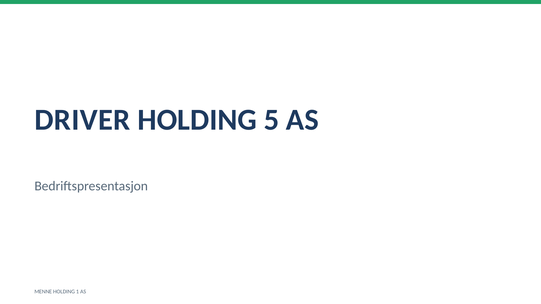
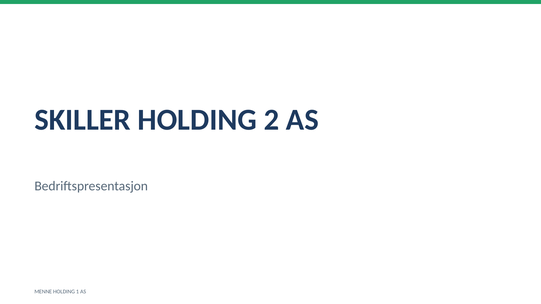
DRIVER: DRIVER -> SKILLER (83, 120)
5: 5 -> 2 (271, 120)
